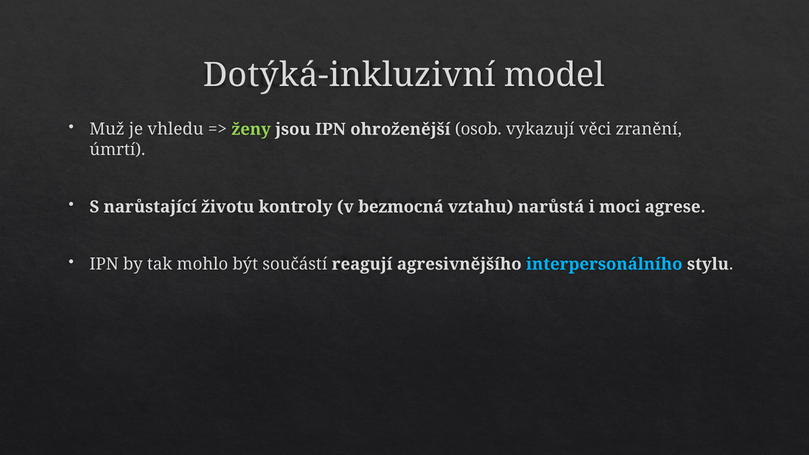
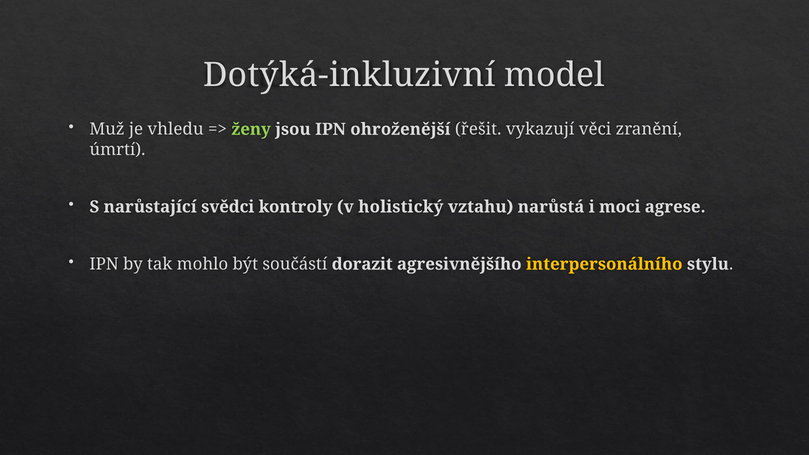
osob: osob -> řešit (478, 129)
životu: životu -> svědci (228, 207)
bezmocná: bezmocná -> holistický (401, 207)
reagují: reagují -> dorazit (362, 264)
interpersonálního colour: light blue -> yellow (604, 264)
